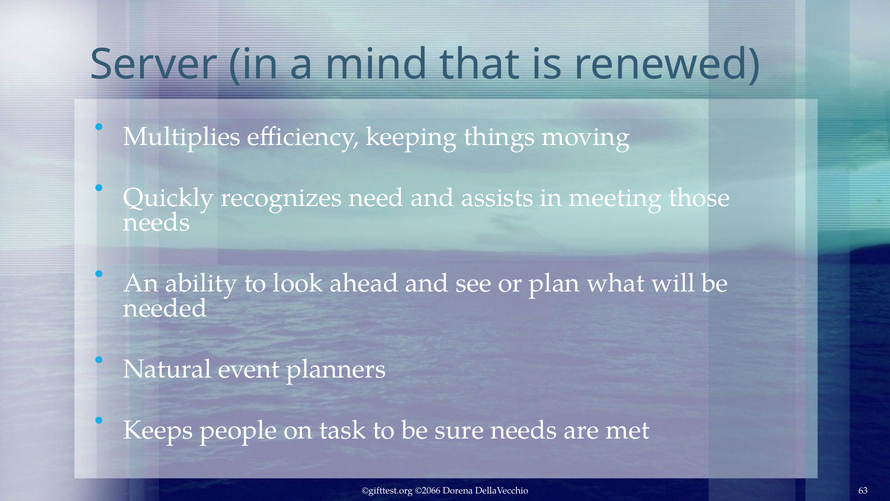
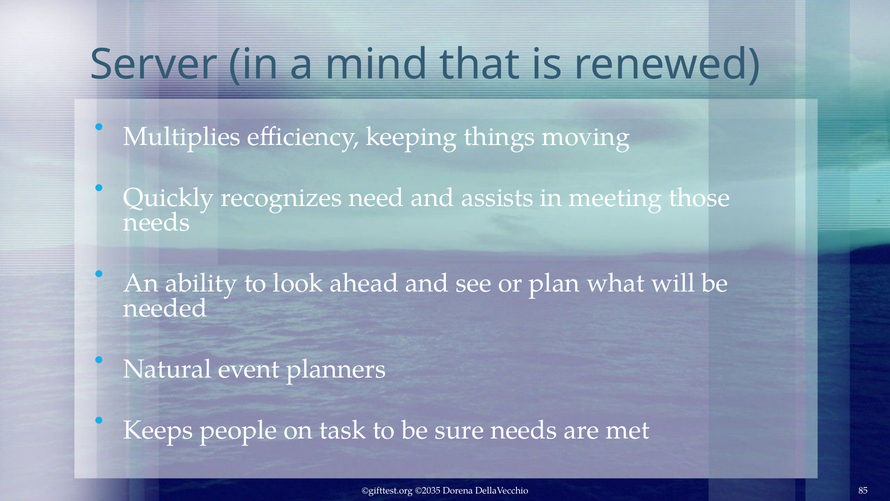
©2066: ©2066 -> ©2035 (428, 490)
63: 63 -> 85 (863, 490)
